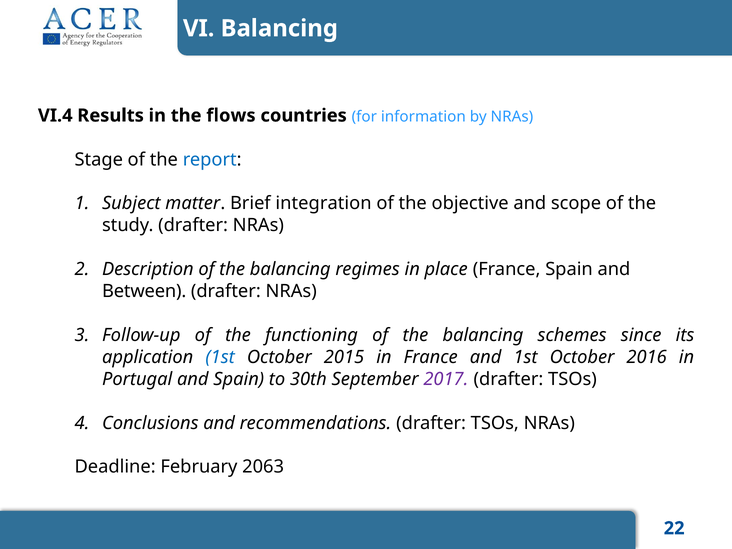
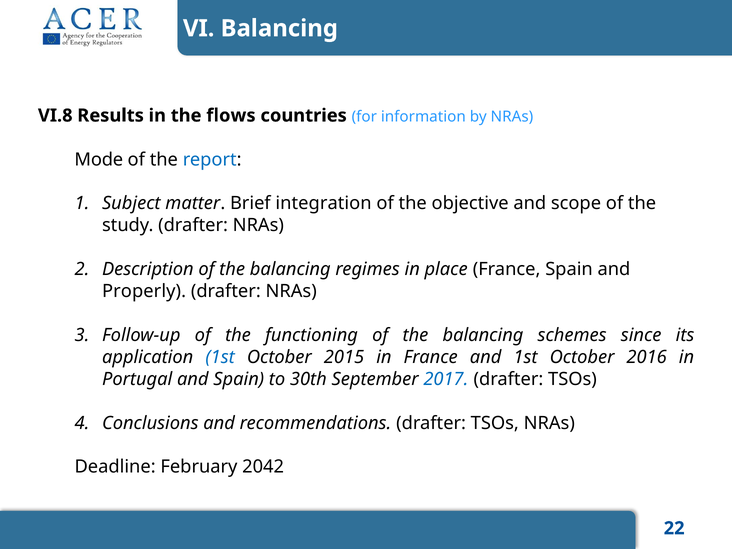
VI.4: VI.4 -> VI.8 (55, 116)
Stage: Stage -> Mode (99, 159)
Between: Between -> Properly (144, 291)
2017 colour: purple -> blue (446, 379)
2063: 2063 -> 2042 (263, 467)
